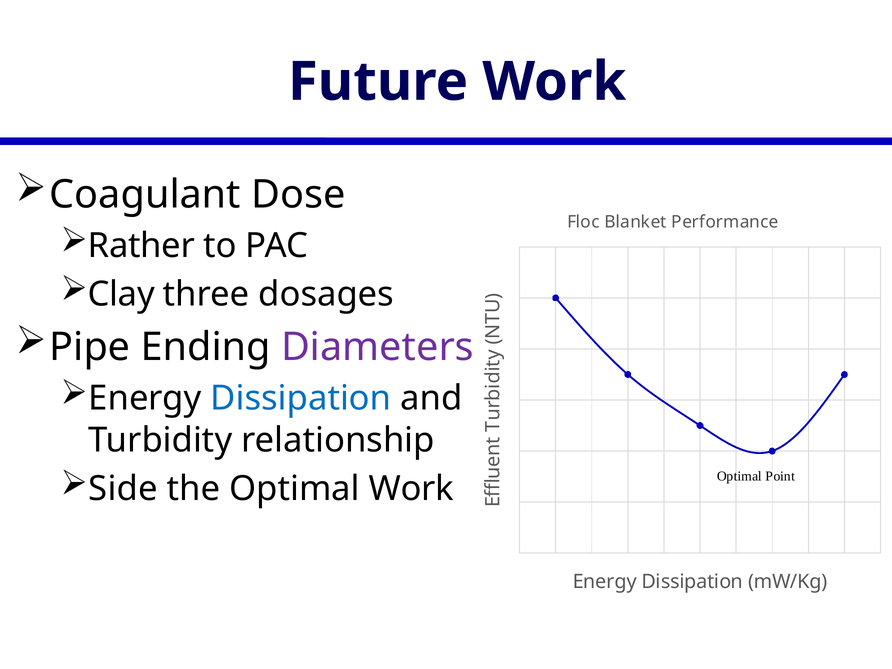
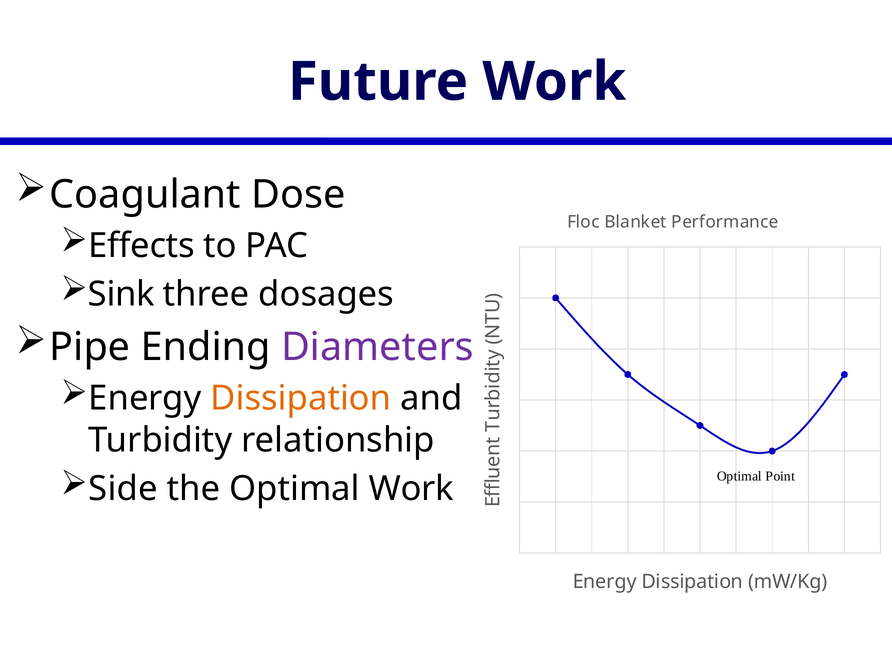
Rather: Rather -> Effects (141, 246)
Clay: Clay -> Sink (121, 294)
Dissipation colour: blue -> orange (301, 399)
